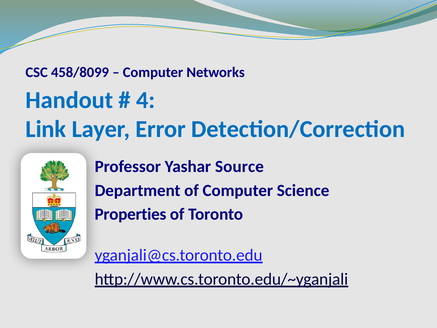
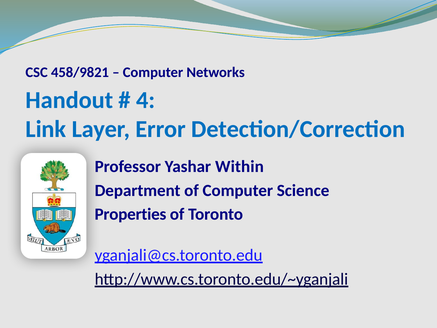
458/8099: 458/8099 -> 458/9821 (80, 72)
Source: Source -> Within (239, 166)
